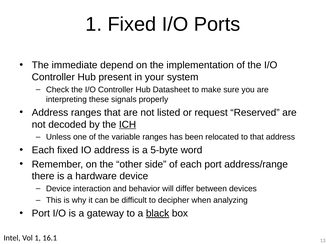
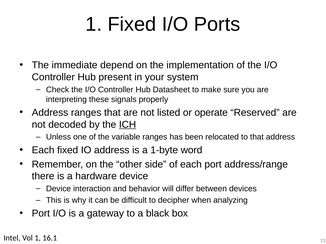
request: request -> operate (211, 113)
5-byte: 5-byte -> 1-byte (164, 150)
black underline: present -> none (158, 214)
